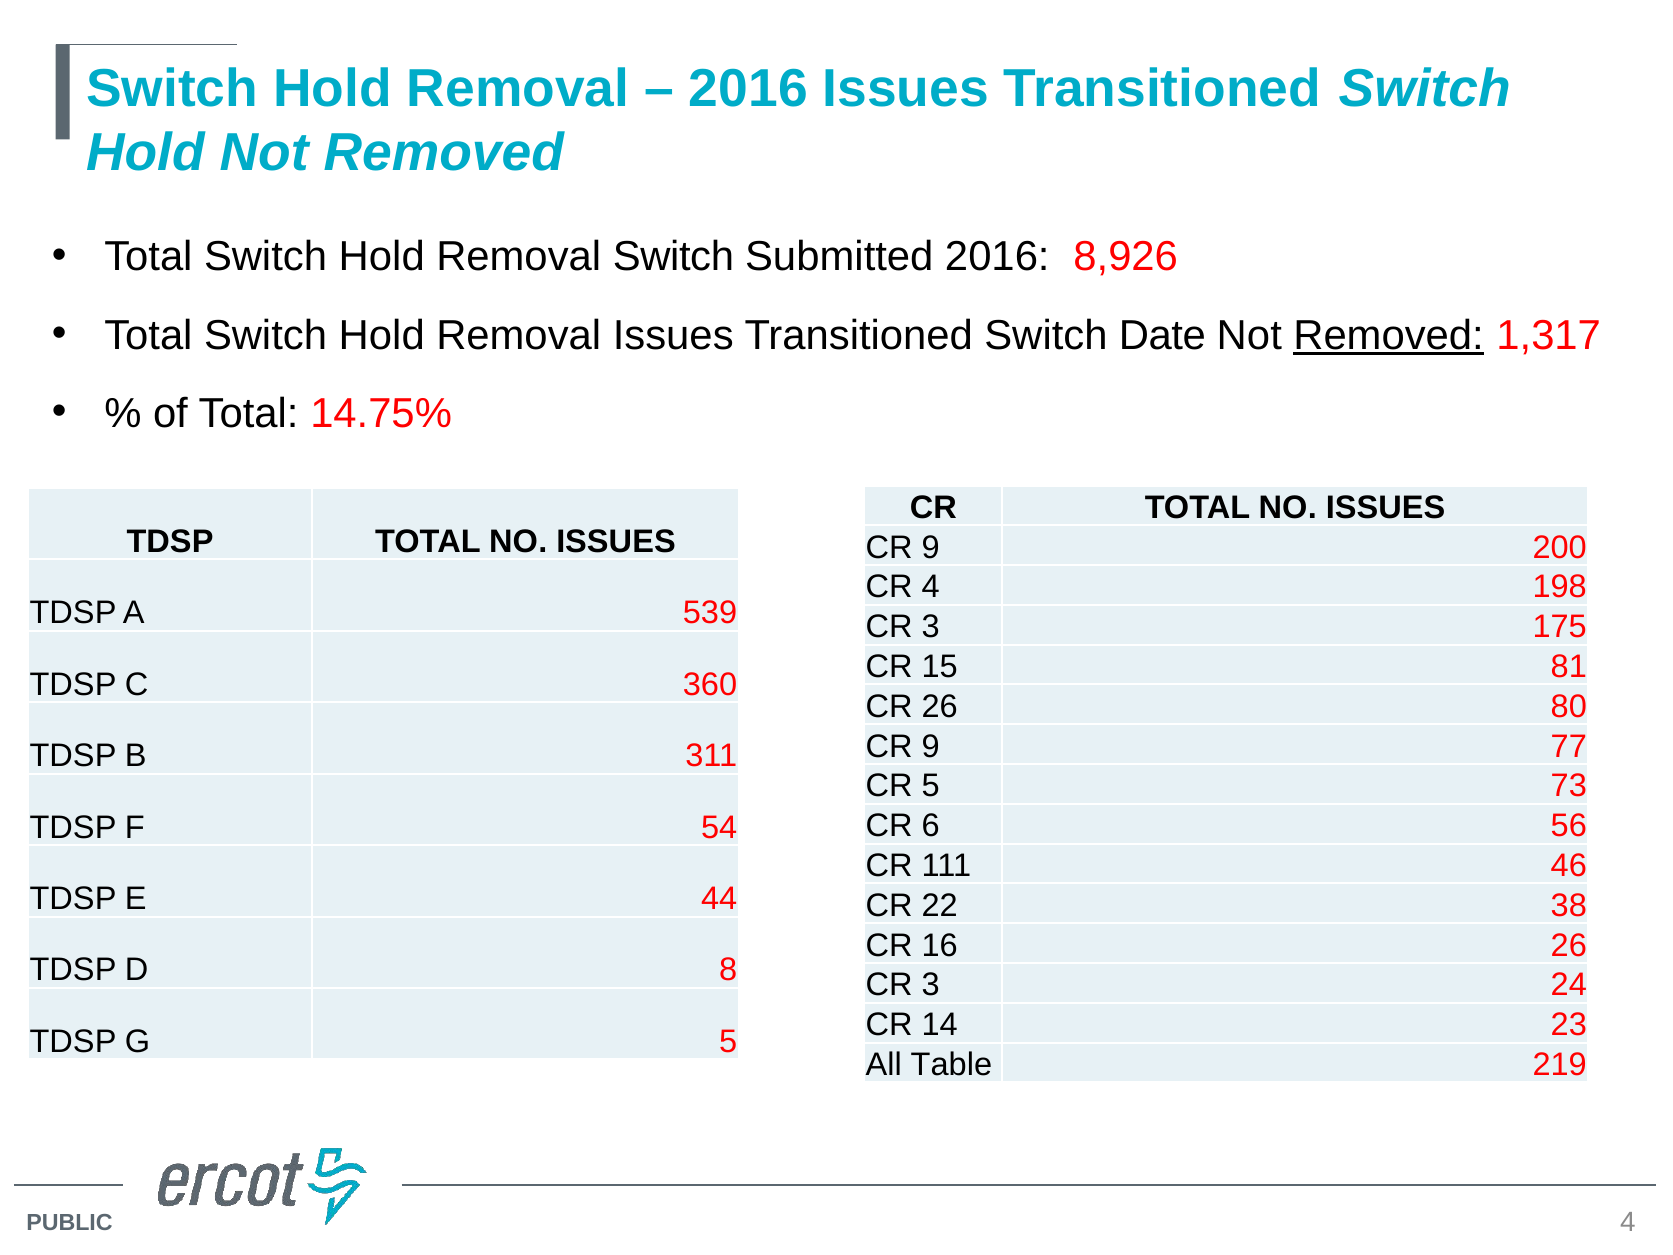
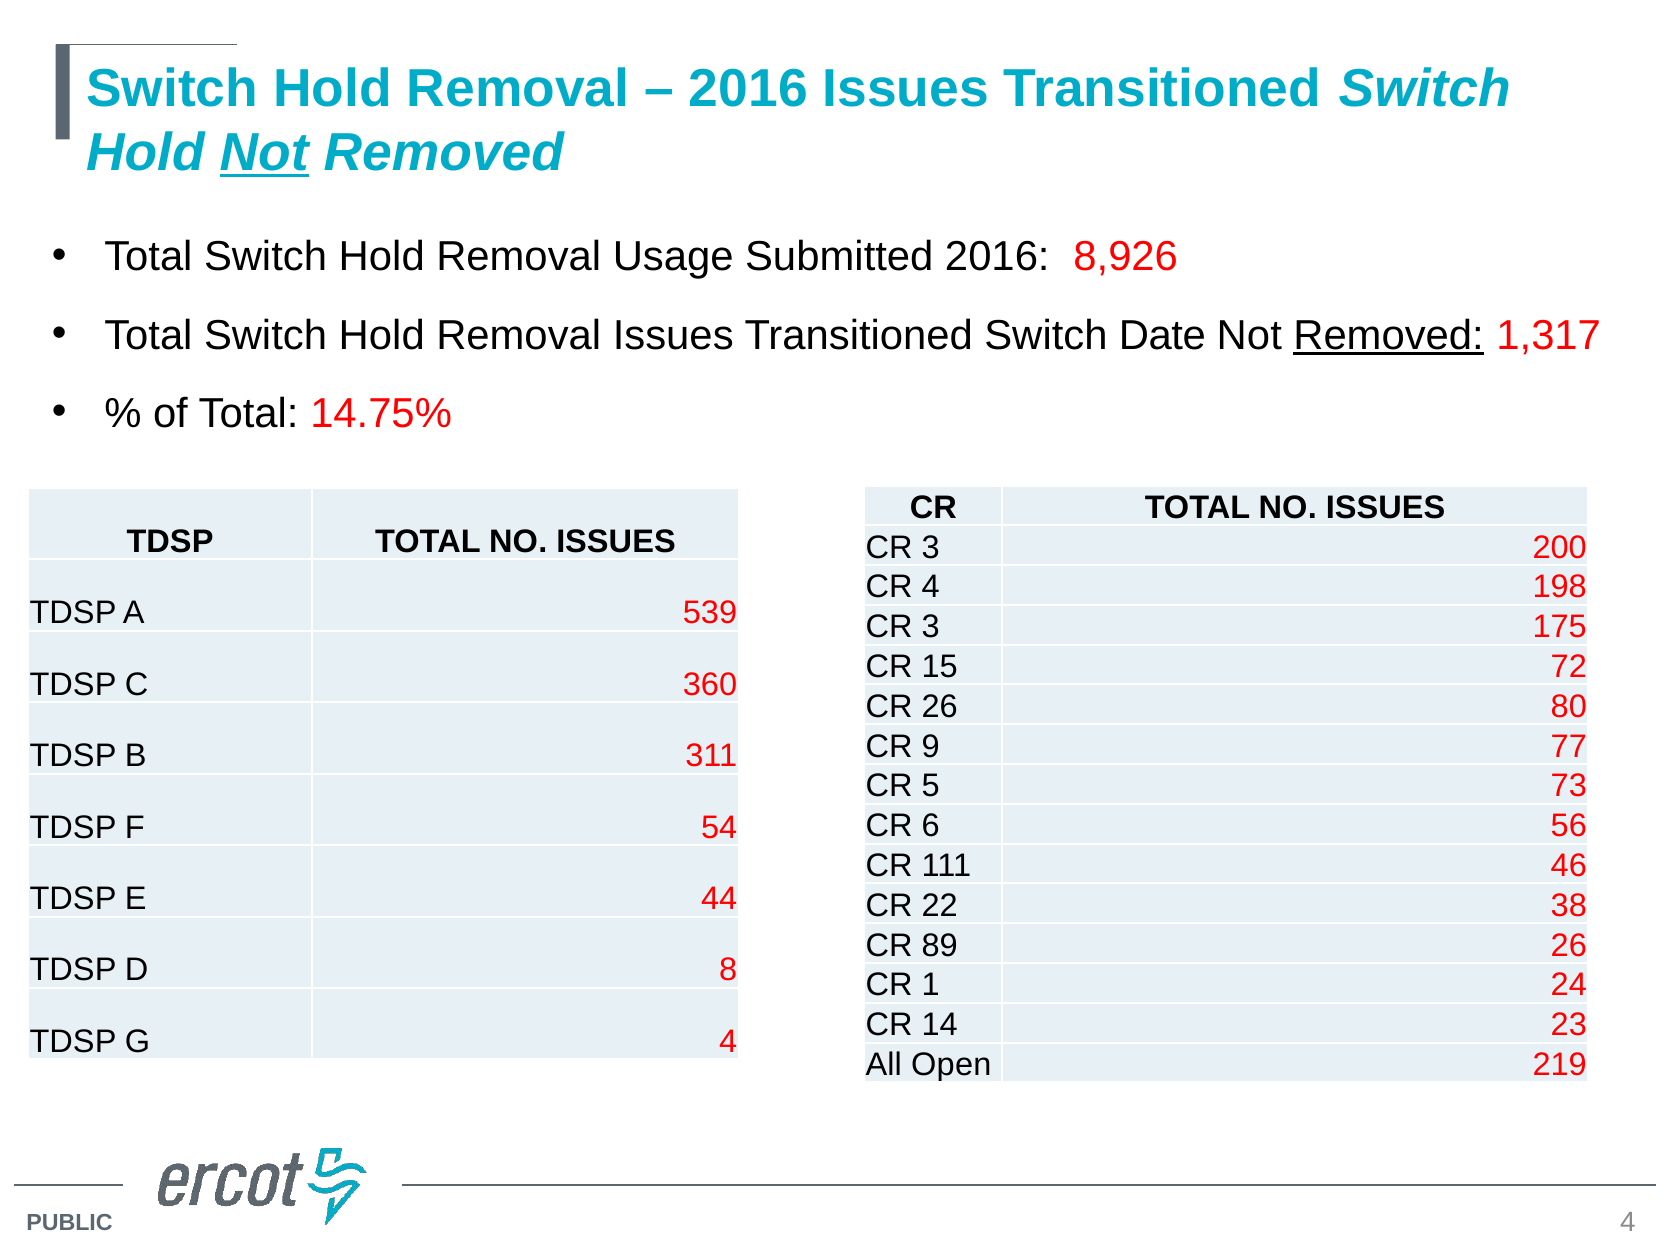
Not underline: none -> present (264, 153)
Removal Switch: Switch -> Usage (673, 257)
9: 9 -> 3 (931, 547)
81: 81 -> 72 (1569, 667)
16: 16 -> 89 (940, 945)
3: 3 -> 1 (931, 985)
G 5: 5 -> 4 (728, 1041)
Table: Table -> Open (951, 1064)
